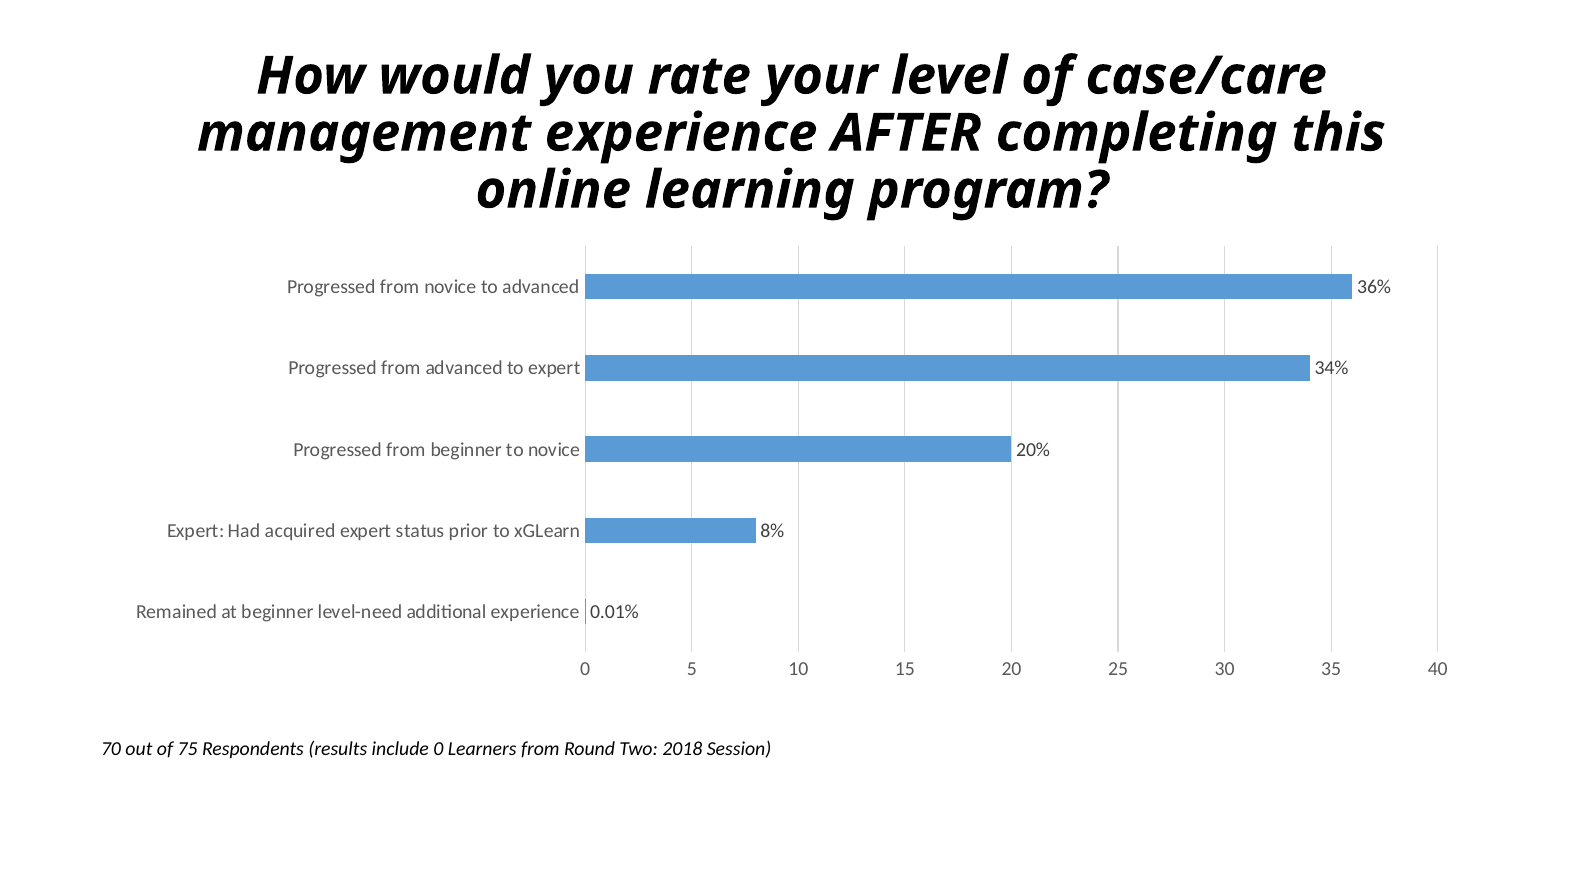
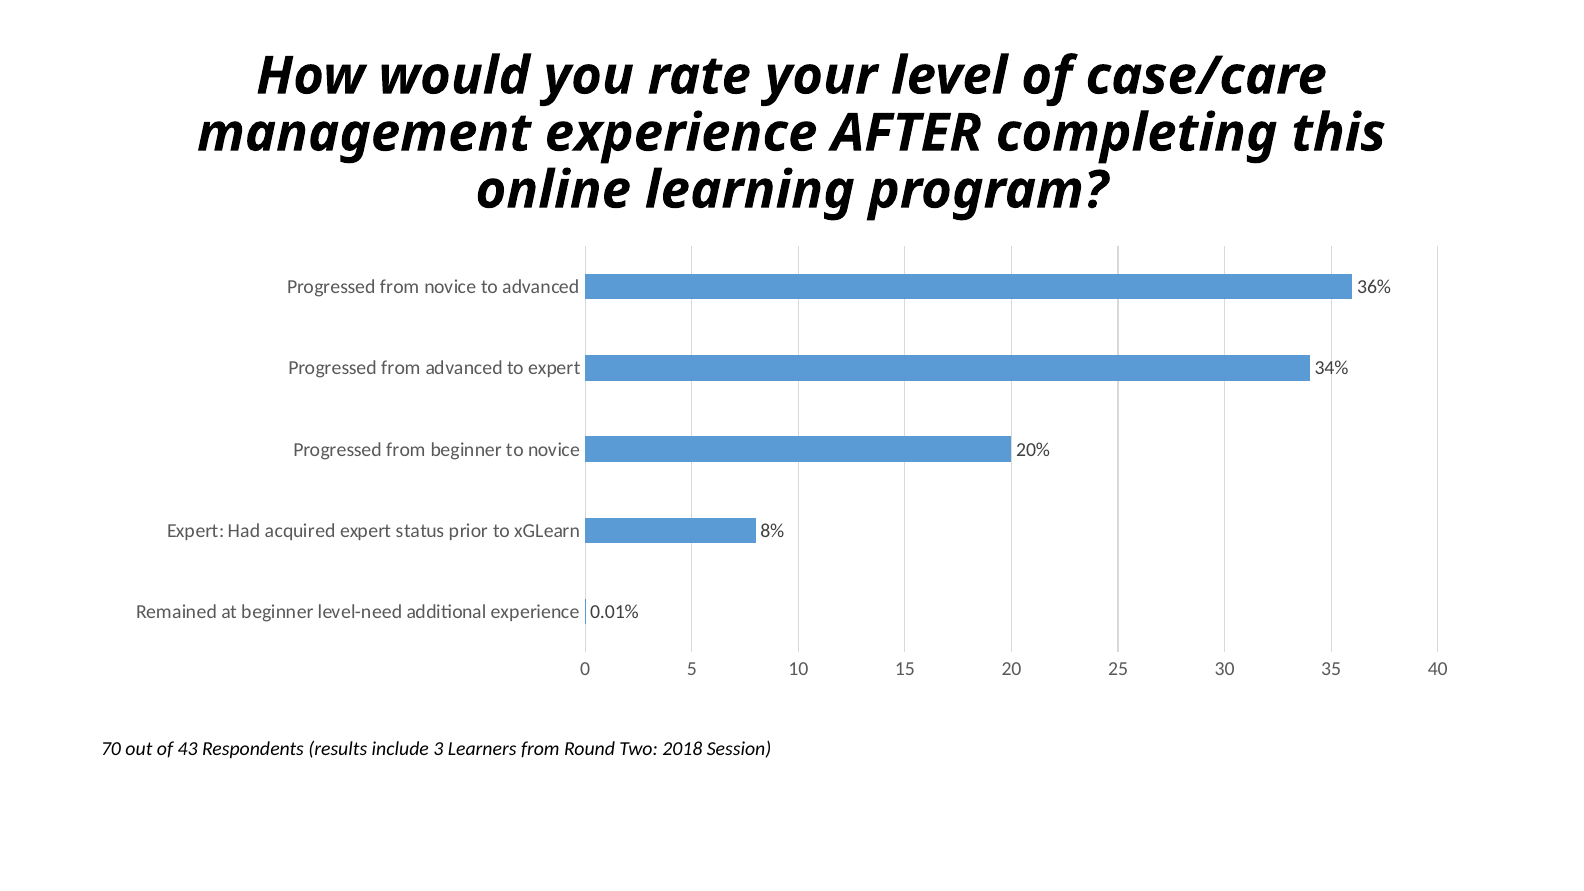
75: 75 -> 43 (188, 749)
include 0: 0 -> 3 (438, 749)
